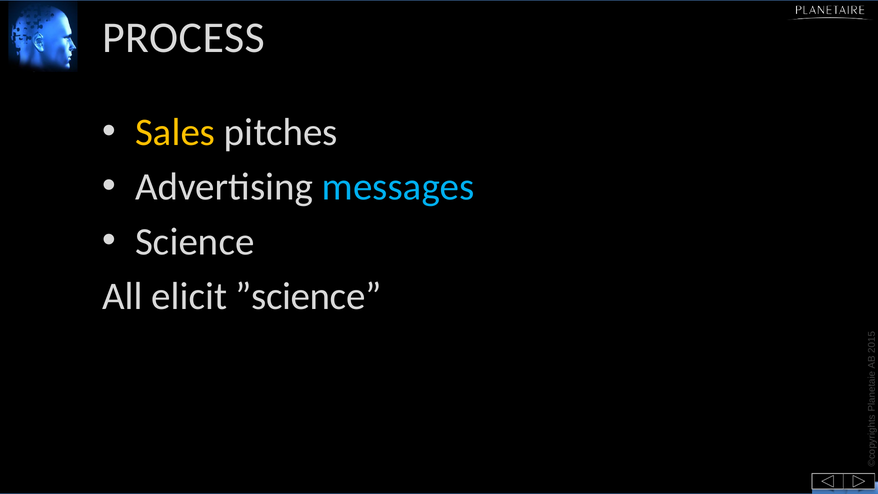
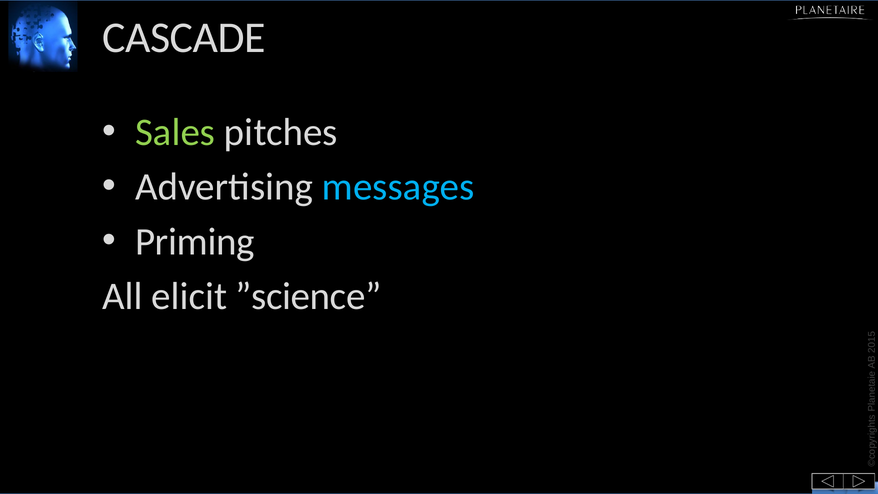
PROCESS: PROCESS -> CASCADE (184, 38)
Sales colour: yellow -> light green (175, 132)
Science: Science -> Priming (195, 242)
